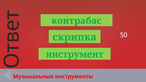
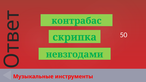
инструмент: инструмент -> невзгодами (75, 54)
